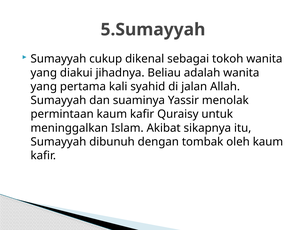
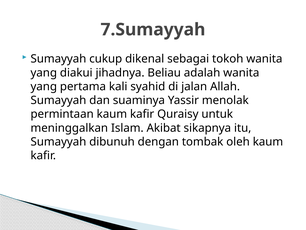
5.Sumayyah: 5.Sumayyah -> 7.Sumayyah (153, 30)
